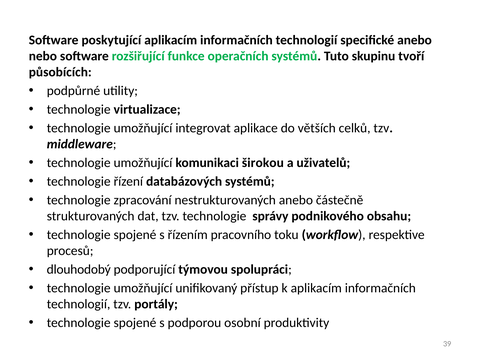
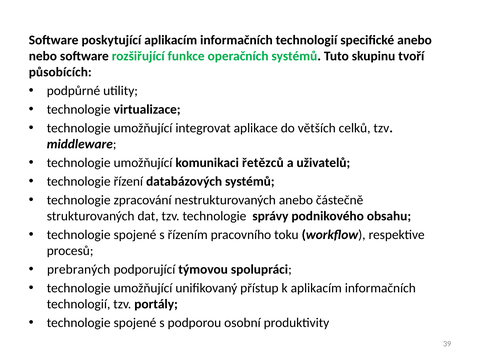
širokou: širokou -> řetězců (263, 163)
dlouhodobý: dlouhodobý -> prebraných (79, 270)
